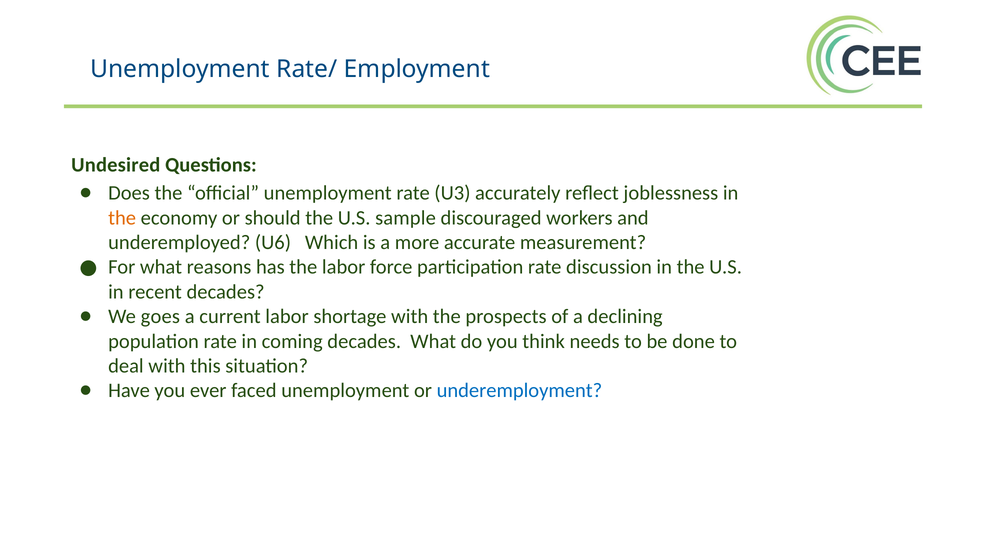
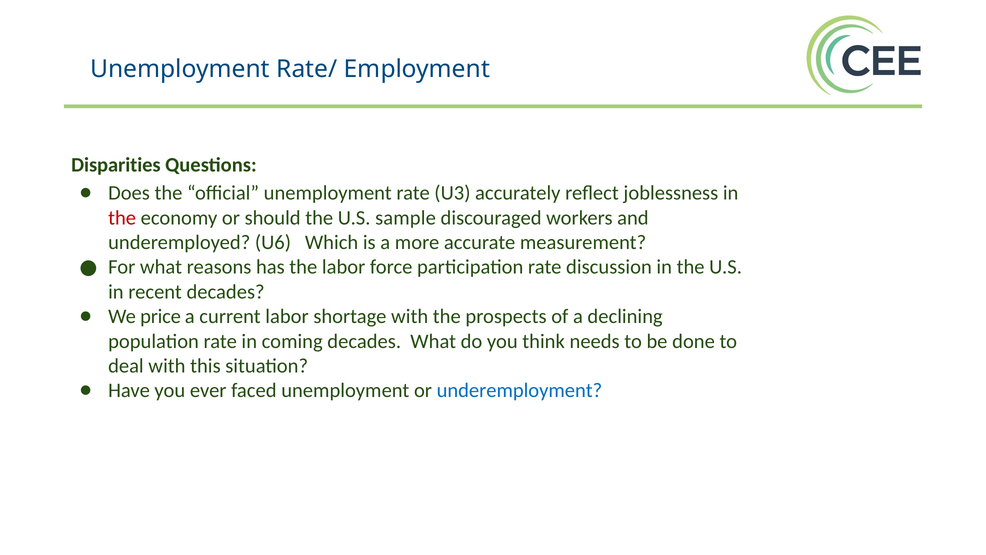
Undesired: Undesired -> Disparities (116, 165)
the colour: orange -> red (122, 218)
goes: goes -> price (161, 316)
